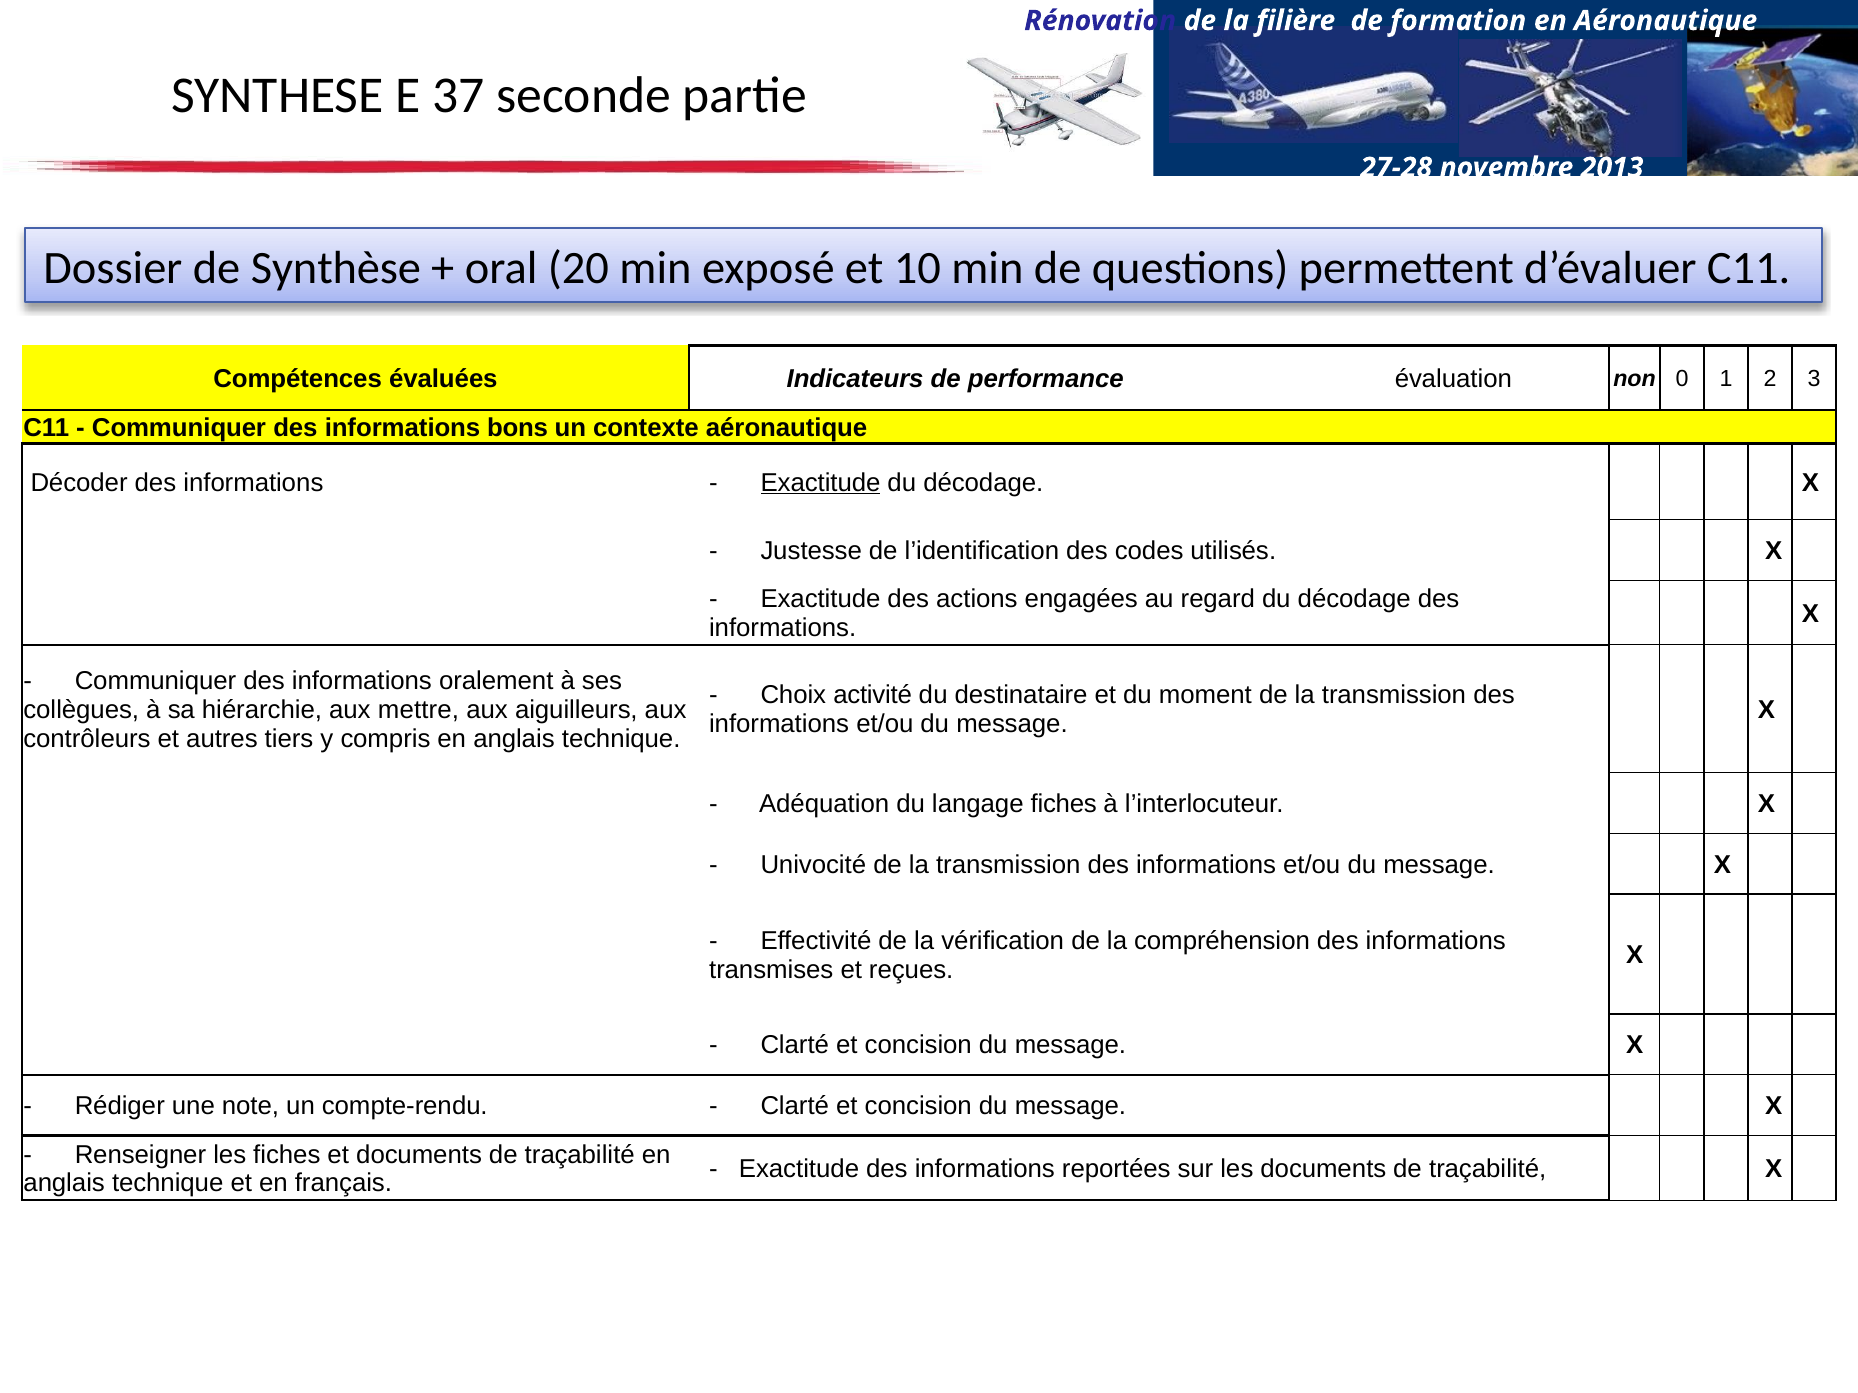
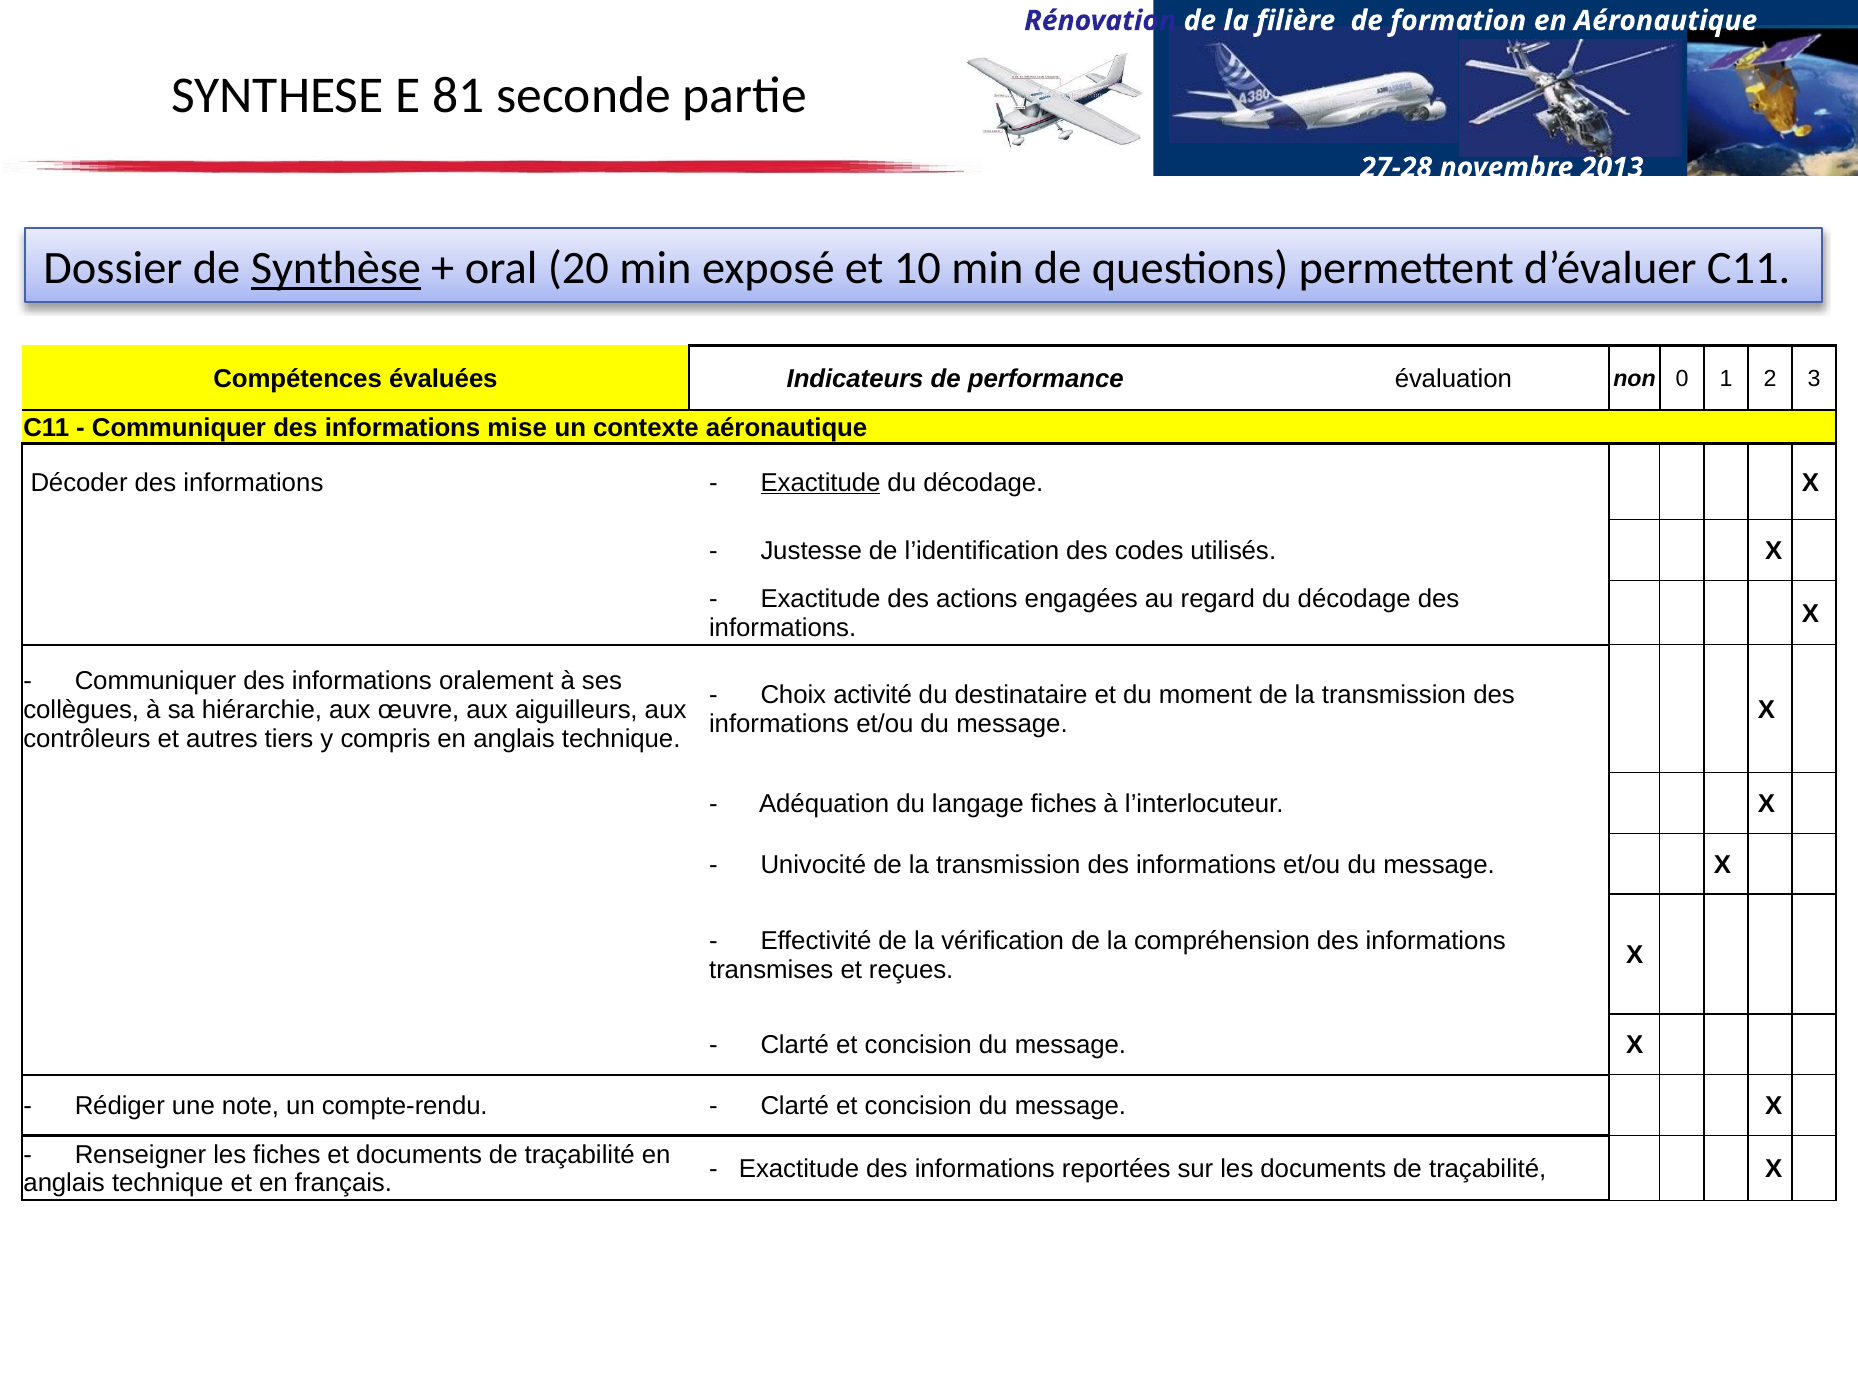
37: 37 -> 81 (459, 96)
Synthèse underline: none -> present (336, 269)
bons: bons -> mise (517, 428)
mettre: mettre -> œuvre (419, 710)
